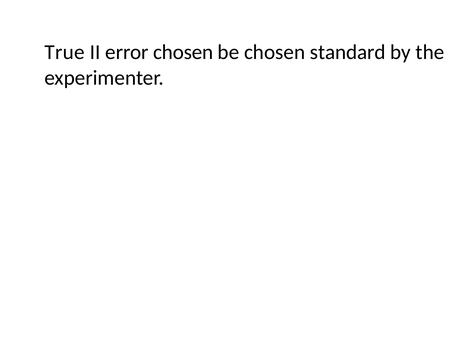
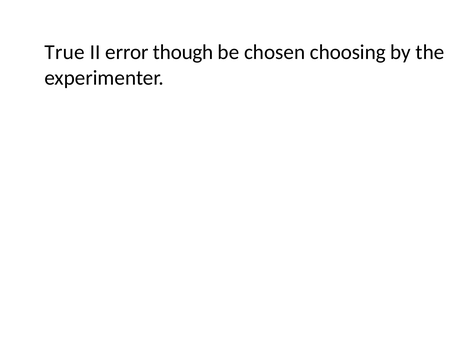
error chosen: chosen -> though (183, 52)
standard: standard -> choosing (348, 52)
